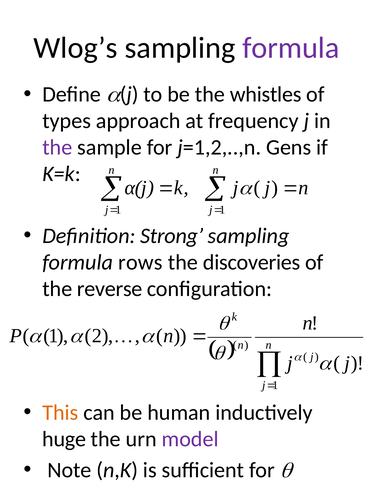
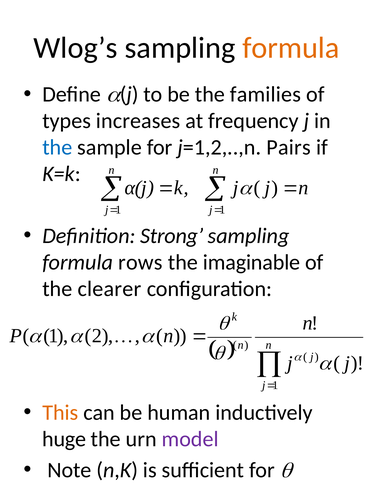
formula colour: purple -> orange (291, 48)
whistles: whistles -> families (265, 94)
approach: approach -> increases (138, 121)
the colour: purple -> blue (57, 148)
Gens: Gens -> Pairs (289, 148)
discoveries: discoveries -> imaginable (252, 262)
reverse: reverse -> clearer (109, 289)
